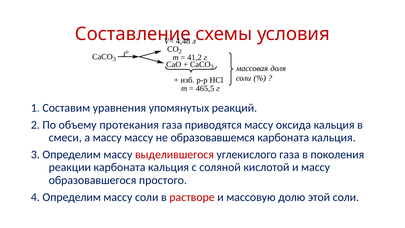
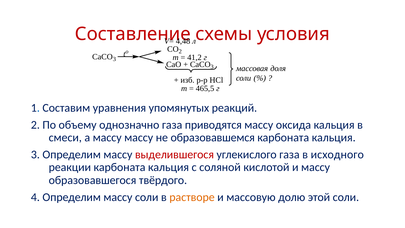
протекания: протекания -> однозначно (129, 125)
поколения: поколения -> исходного (337, 154)
простого: простого -> твёрдого (163, 180)
растворе colour: red -> orange (192, 197)
